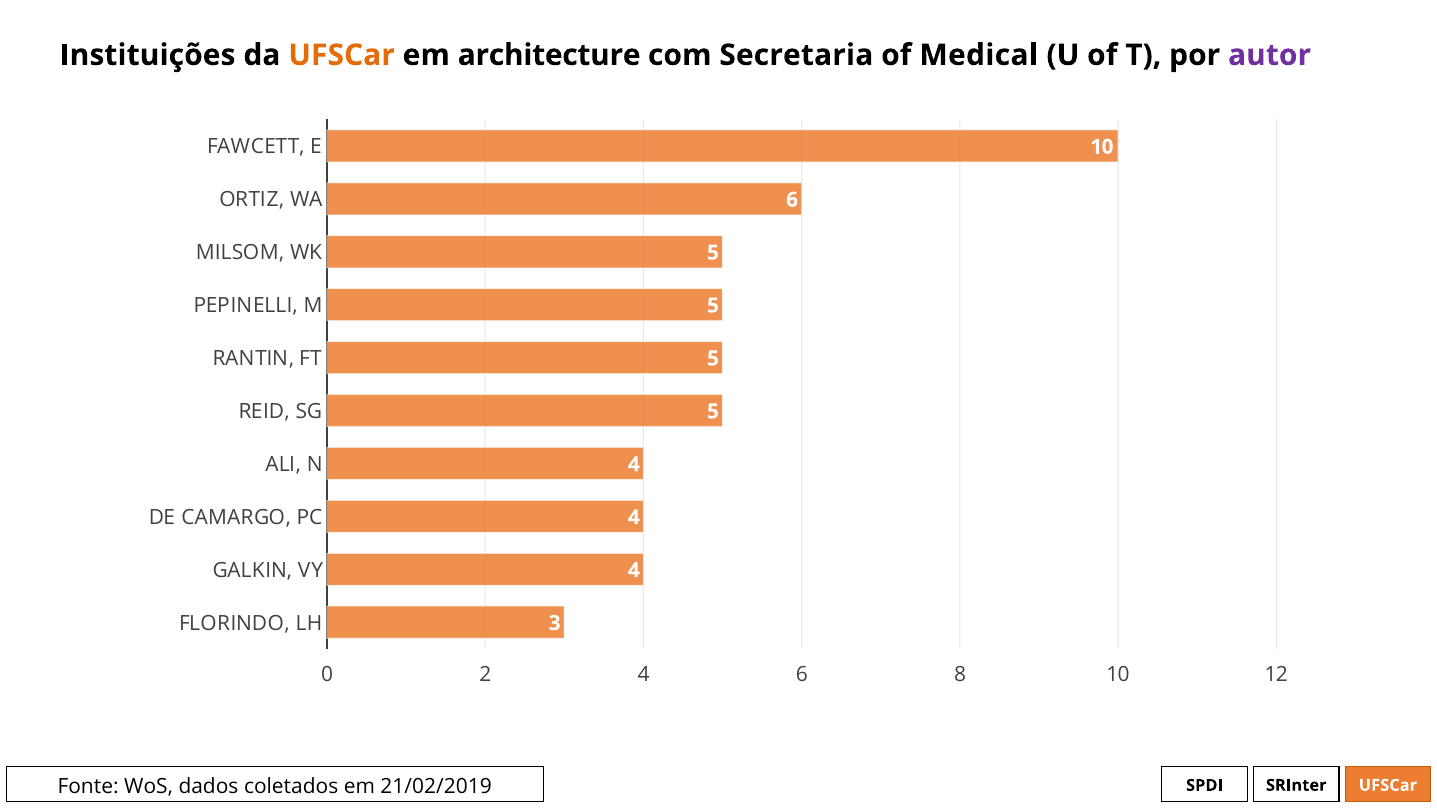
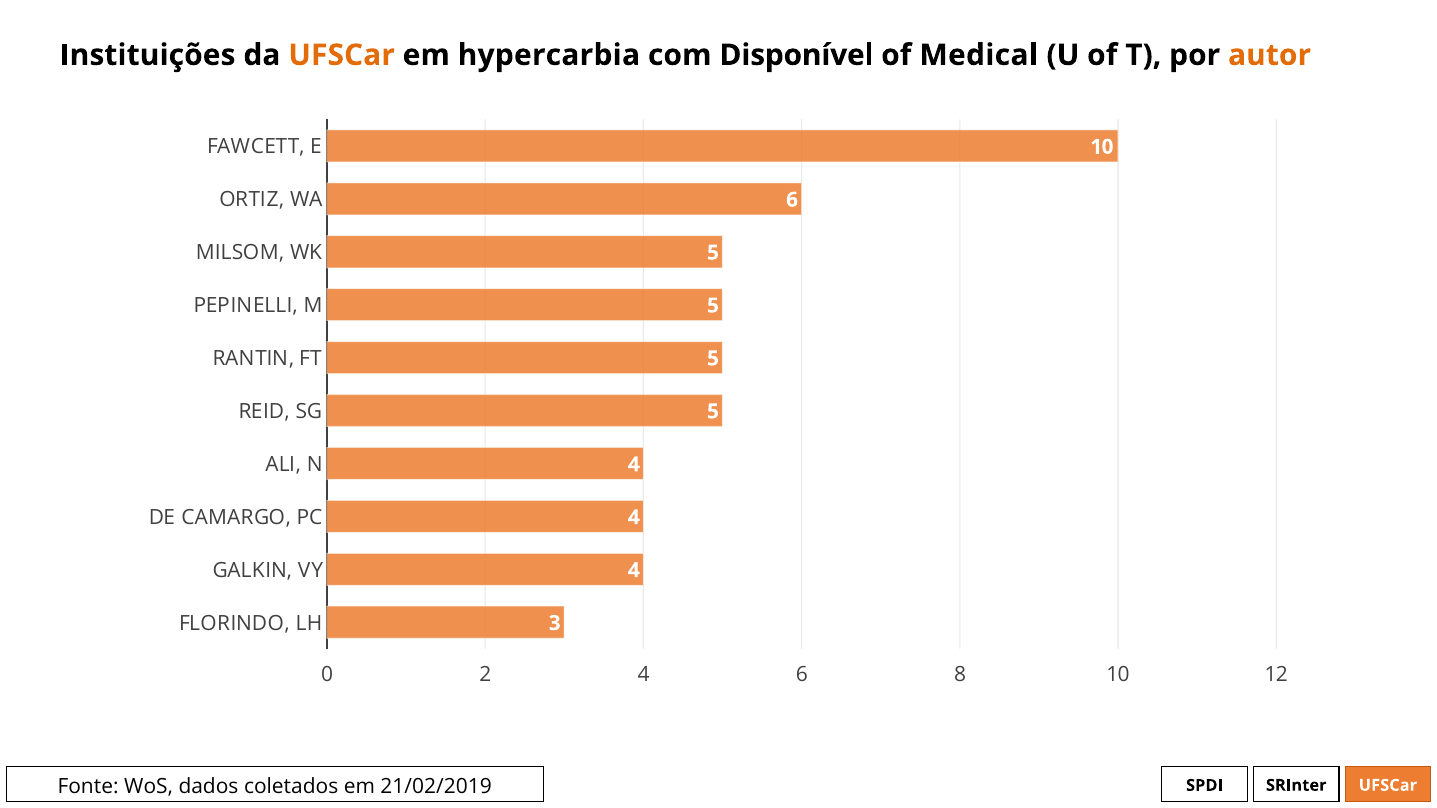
architecture: architecture -> hypercarbia (549, 55)
Secretaria: Secretaria -> Disponível (796, 55)
autor colour: purple -> orange (1270, 55)
